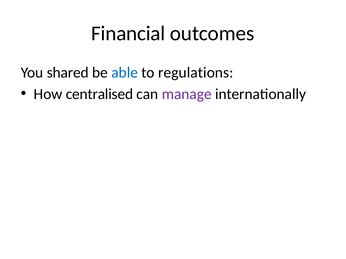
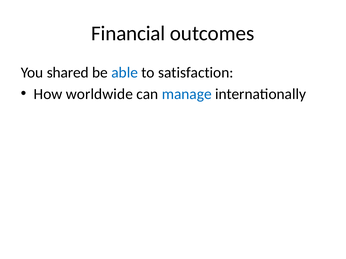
regulations: regulations -> satisfaction (196, 73)
centralised: centralised -> worldwide (99, 94)
manage colour: purple -> blue (187, 94)
